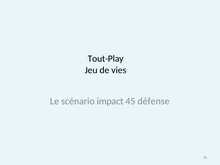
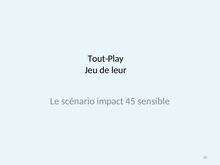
vies: vies -> leur (119, 70)
défense: défense -> sensible (154, 101)
